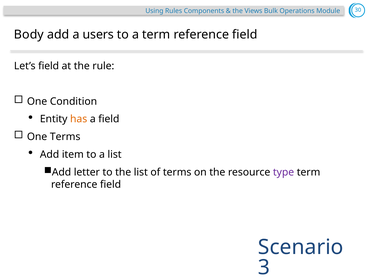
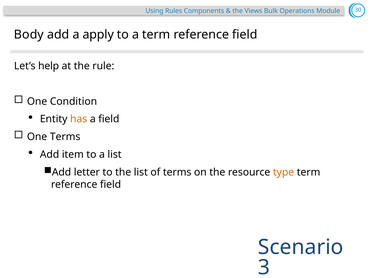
users: users -> apply (98, 35)
Let’s field: field -> help (49, 66)
type colour: purple -> orange (284, 172)
